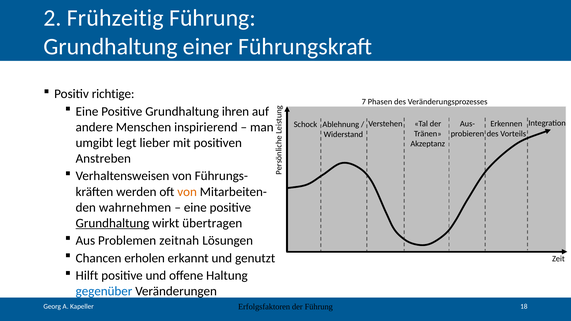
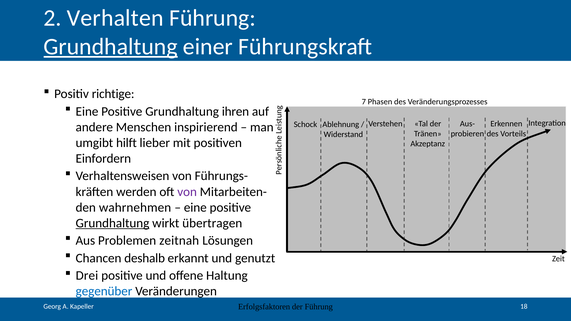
Frühzeitig: Frühzeitig -> Verhalten (115, 18)
Grundhaltung underline: none -> present (111, 47)
legt: legt -> hilft (126, 143)
Anstreben: Anstreben -> Einfordern (103, 159)
von colour: orange -> purple (187, 192)
erholen: erholen -> deshalb (145, 258)
Hilft: Hilft -> Drei (87, 276)
